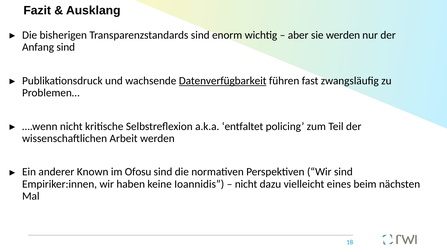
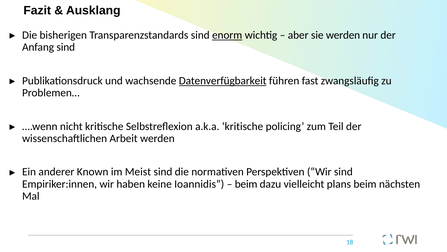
enorm underline: none -> present (227, 35)
a.k.a entfaltet: entfaltet -> kritische (243, 126)
Ofosu: Ofosu -> Meist (138, 172)
nicht: nicht -> beim (246, 184)
eines: eines -> plans (339, 184)
